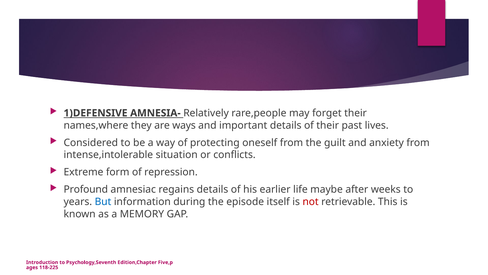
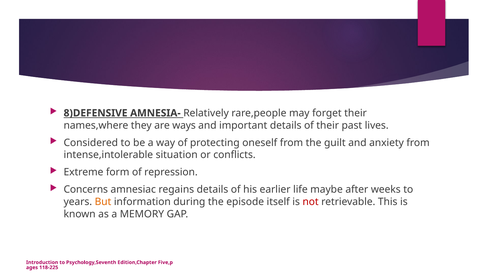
1)DEFENSIVE: 1)DEFENSIVE -> 8)DEFENSIVE (96, 113)
Profound: Profound -> Concerns (86, 189)
But colour: blue -> orange (103, 201)
